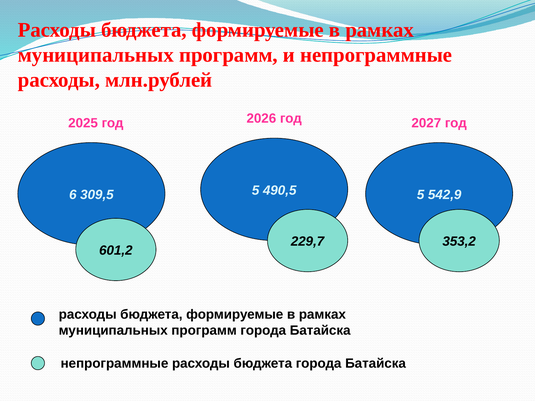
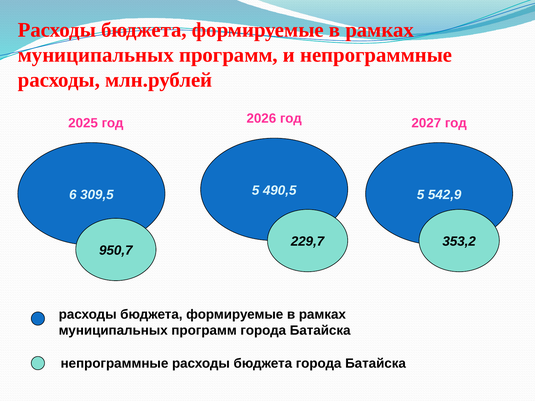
601,2: 601,2 -> 950,7 (116, 251)
